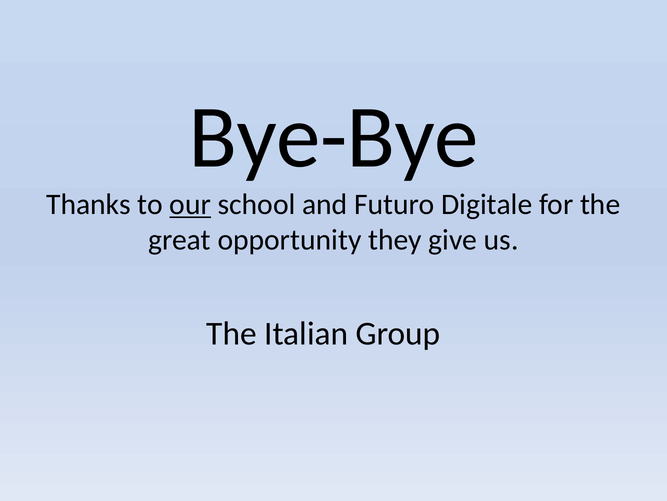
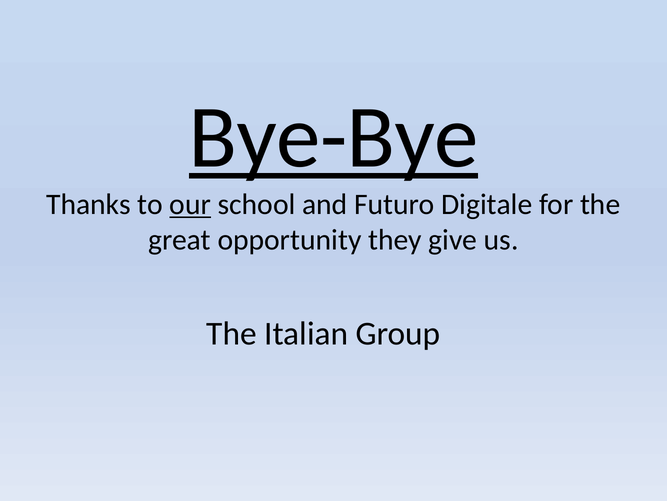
Bye-Bye underline: none -> present (334, 137)
